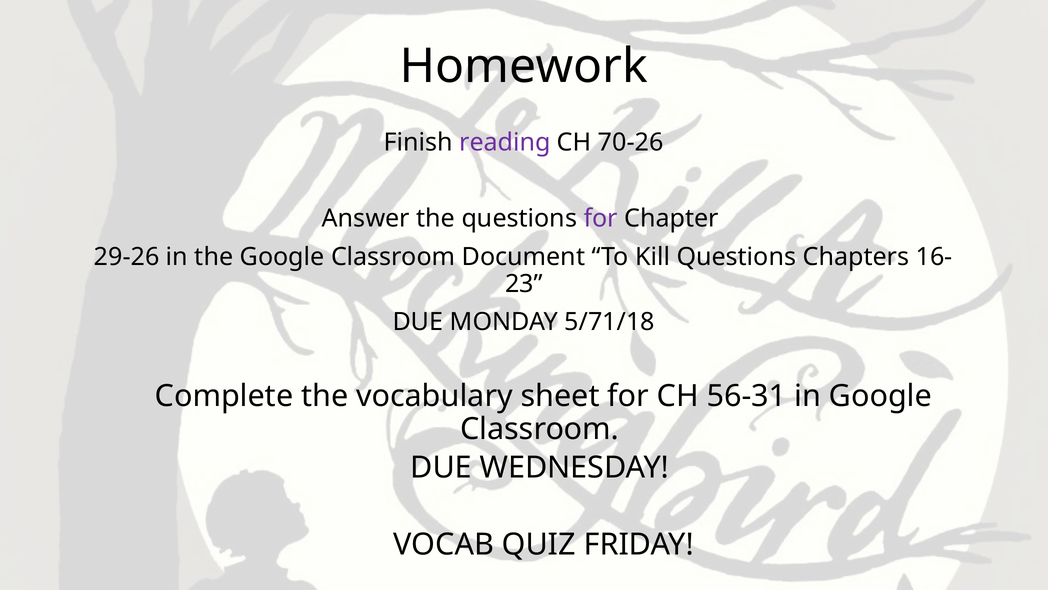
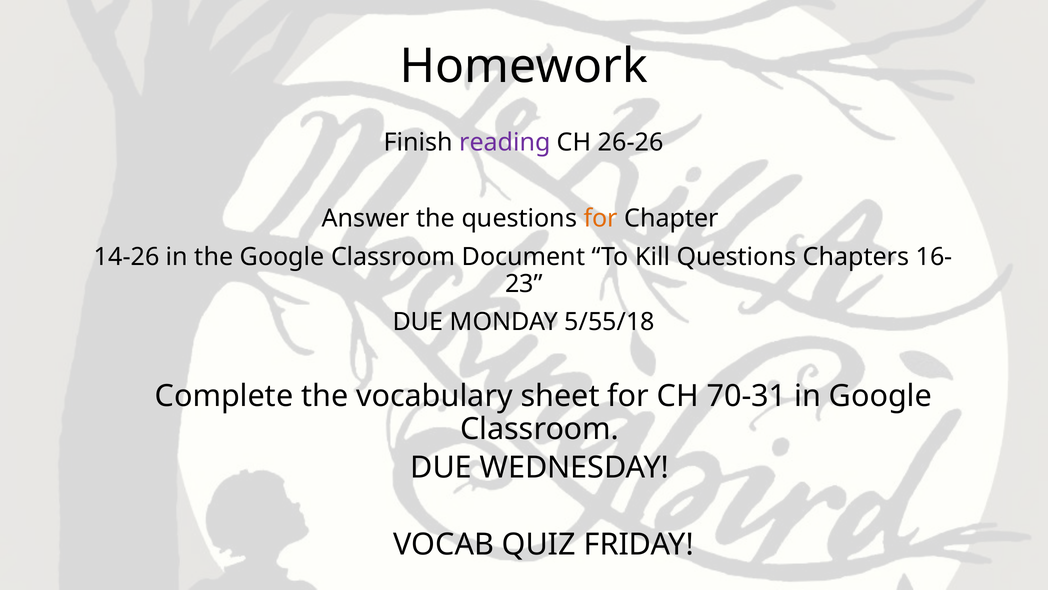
70-26: 70-26 -> 26-26 (631, 142)
for colour: purple -> orange (601, 219)
29-26: 29-26 -> 14-26 (127, 257)
5/71/18: 5/71/18 -> 5/55/18 (610, 322)
56-31: 56-31 -> 70-31 (747, 396)
